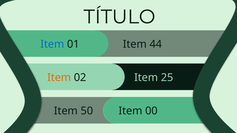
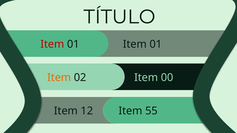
Item colour: blue -> red (52, 44)
44: 44 -> 01 (156, 44)
25: 25 -> 00 (167, 78)
00: 00 -> 55 (151, 111)
50: 50 -> 12 (87, 111)
